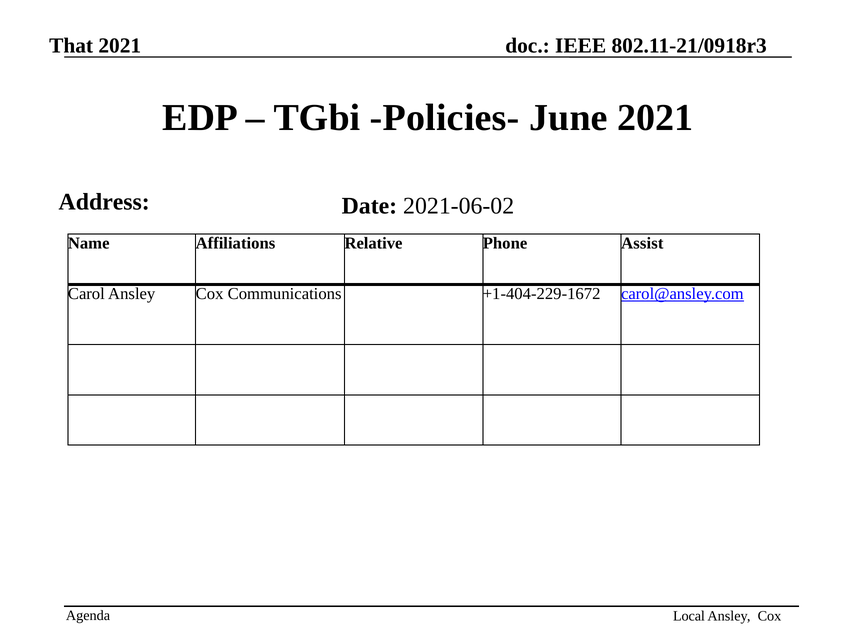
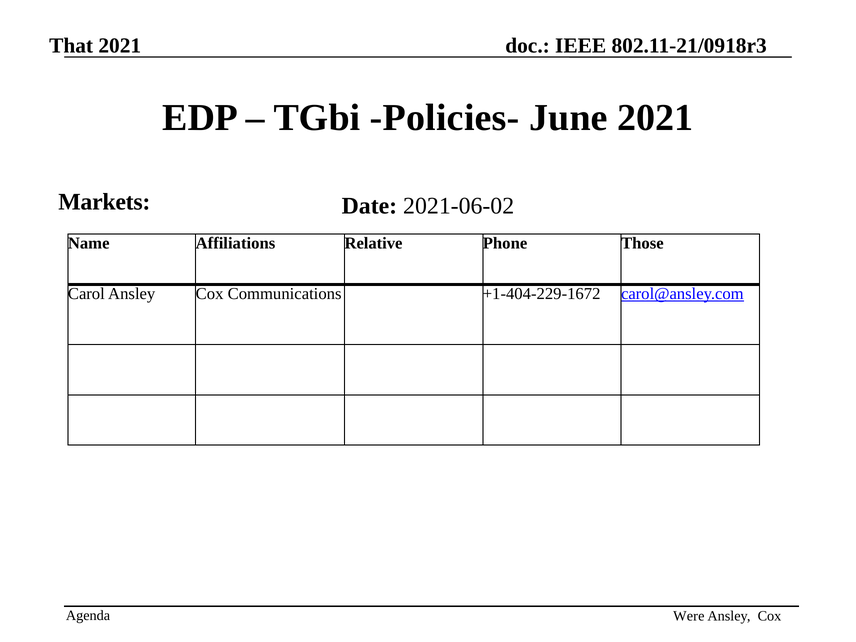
Address: Address -> Markets (104, 202)
Assist: Assist -> Those (642, 243)
Local: Local -> Were (689, 616)
